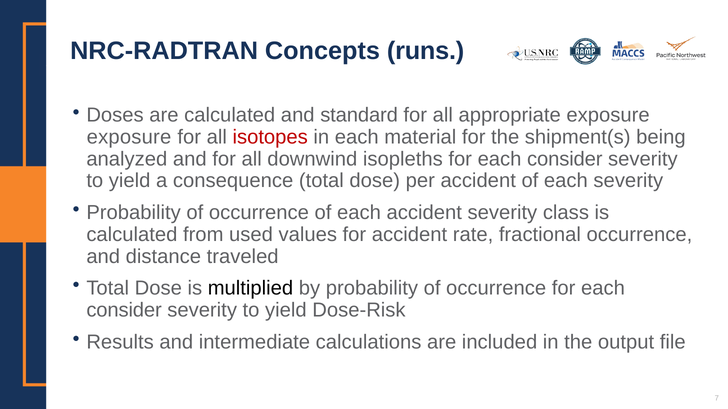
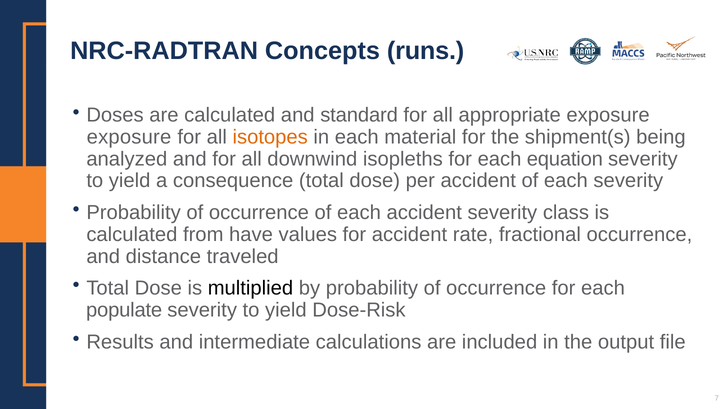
isotopes colour: red -> orange (270, 137)
isopleths for each consider: consider -> equation (565, 159)
used: used -> have (251, 235)
consider: consider -> populate (124, 310)
